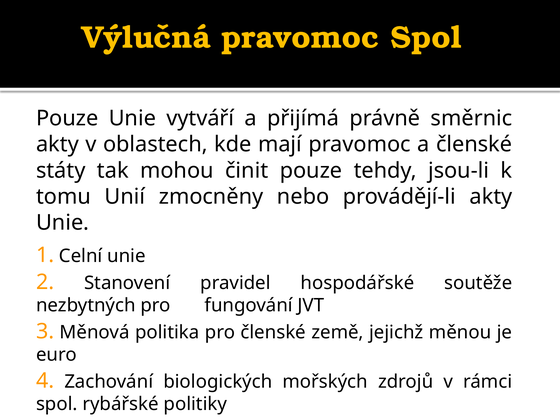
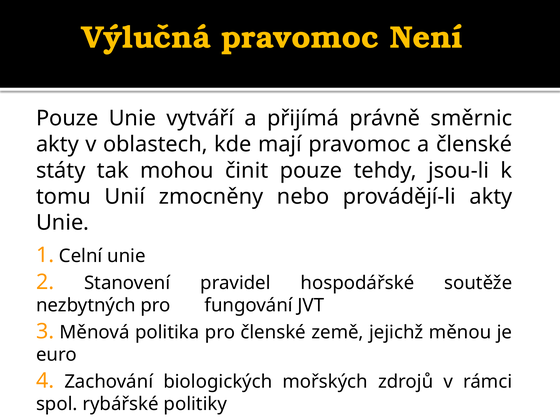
pravomoc Spol: Spol -> Není (426, 38)
